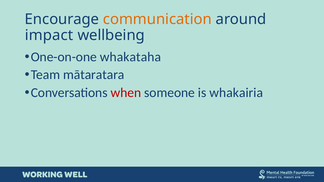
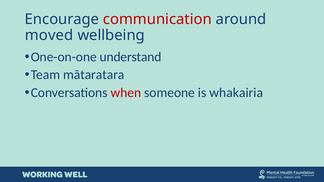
communication colour: orange -> red (157, 19)
impact: impact -> moved (49, 35)
whakataha: whakataha -> understand (131, 57)
